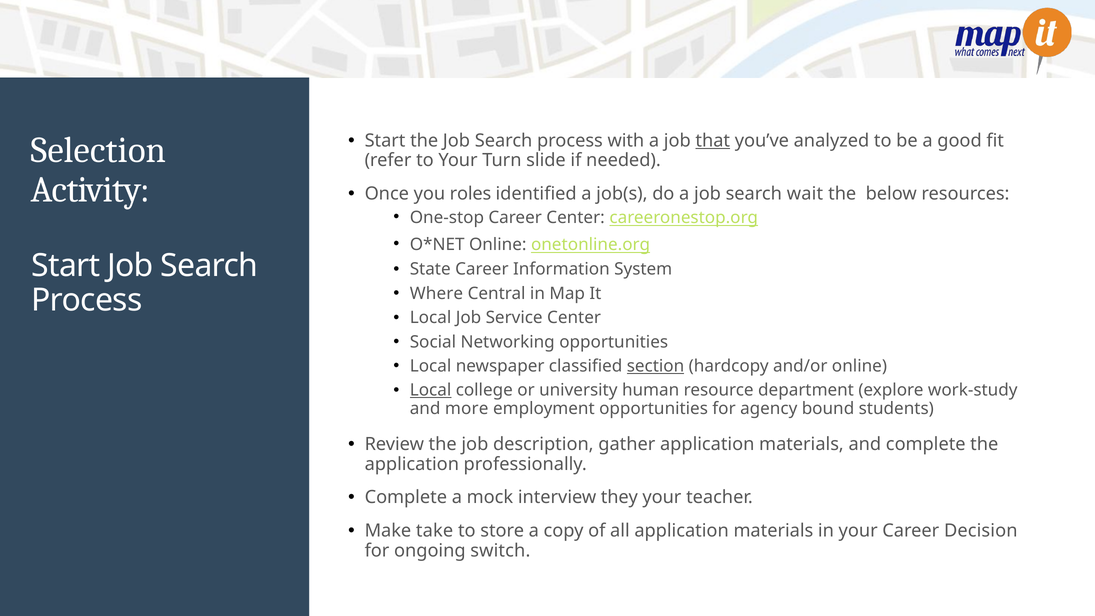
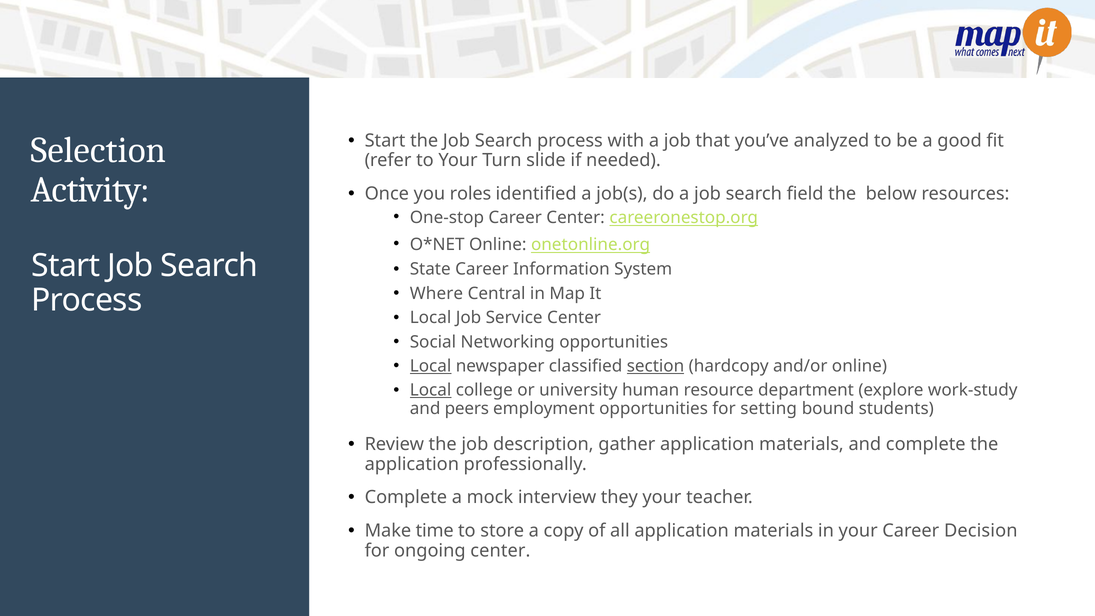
that underline: present -> none (713, 141)
wait: wait -> field (805, 194)
Local underline: none -> present (431, 366)
more: more -> peers (467, 409)
agency: agency -> setting (769, 409)
take: take -> time (435, 531)
ongoing switch: switch -> center (500, 550)
